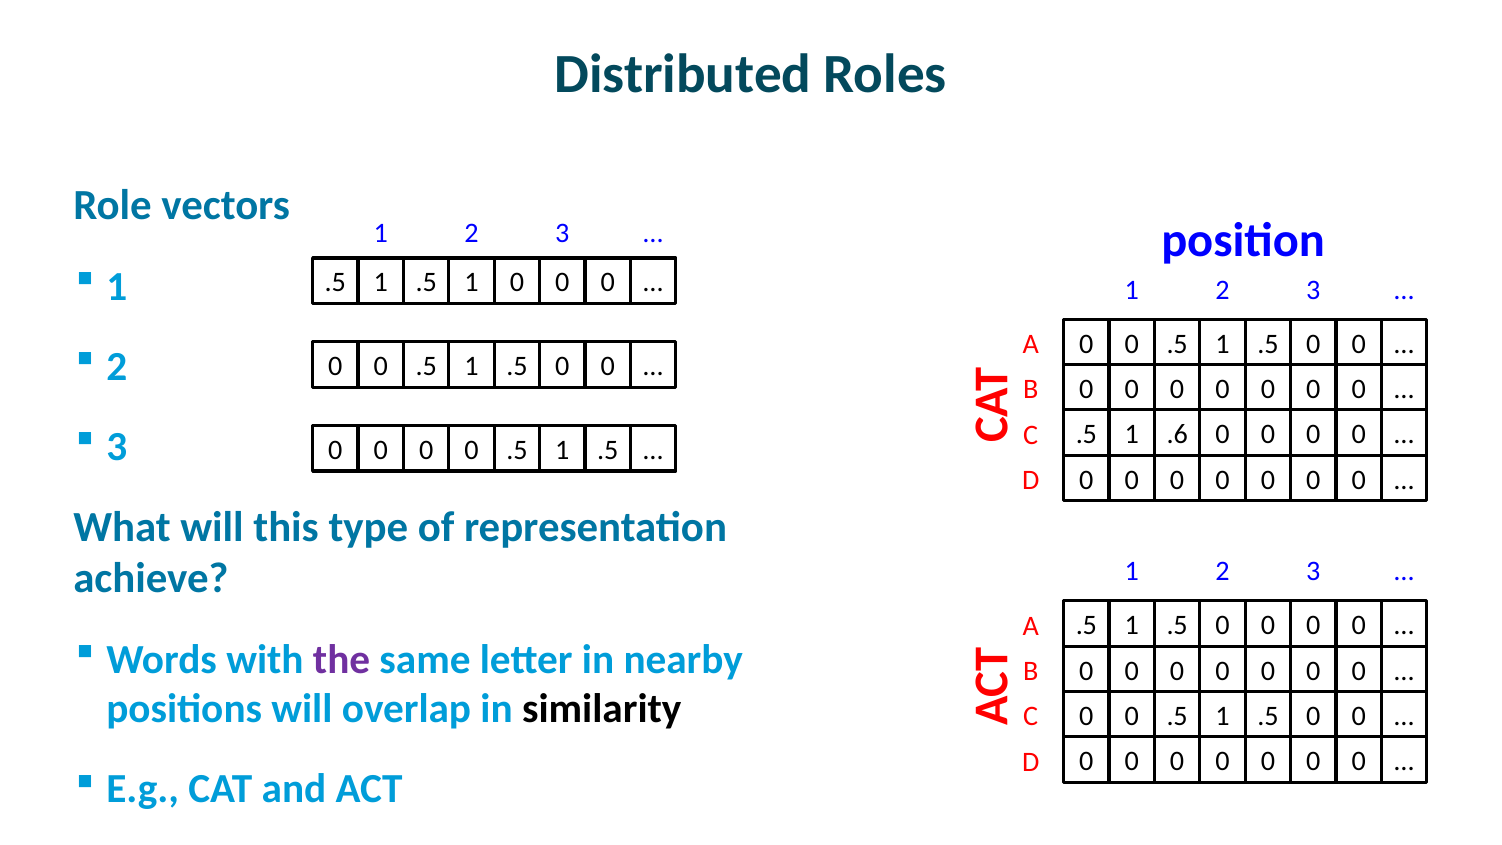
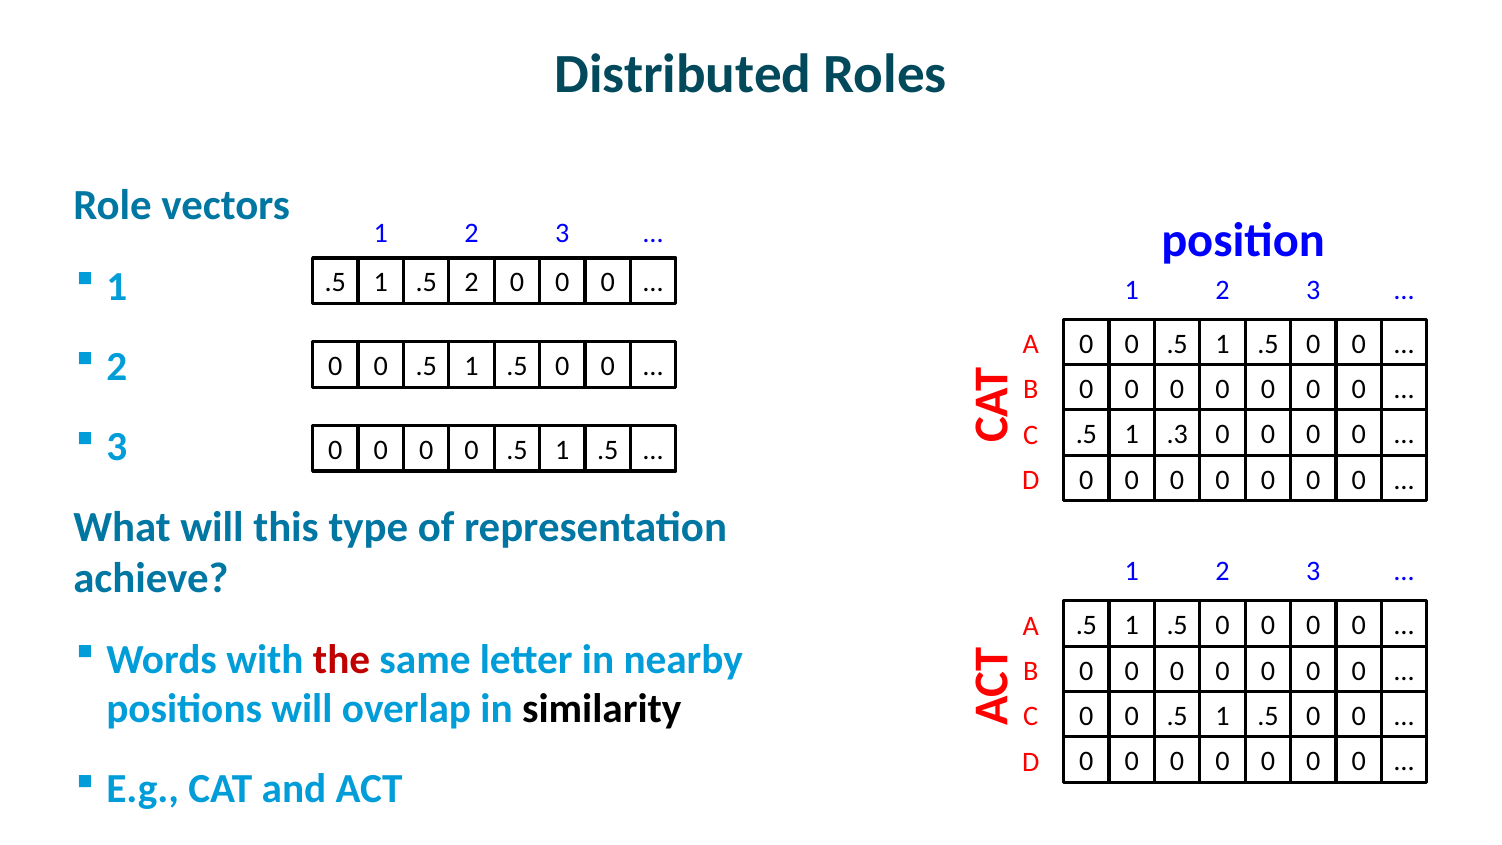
1: 1 -> 2 (472, 283)
.6: .6 -> .3 (1177, 435)
the colour: purple -> red (342, 660)
